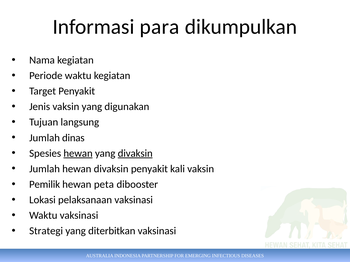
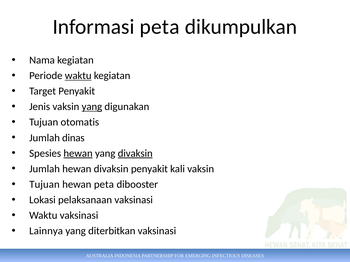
Informasi para: para -> peta (160, 27)
waktu underline: none -> present (78, 76)
yang underline: none -> present (92, 107)
langsung: langsung -> otomatis (80, 122)
Pemilik: Pemilik -> Tujuan (44, 185)
Strategi: Strategi -> Lainnya (46, 231)
